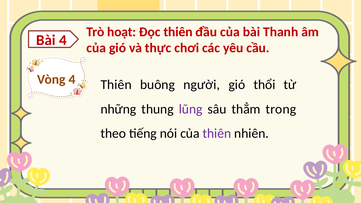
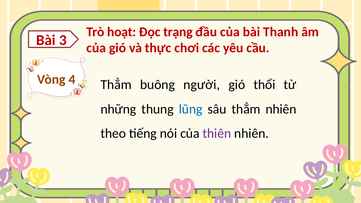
Đọc thiên: thiên -> trạng (178, 32)
Bài 4: 4 -> 3 (63, 40)
4 Thiên: Thiên -> Thẳm (116, 85)
lũng colour: purple -> blue (191, 109)
thẳm trong: trong -> nhiên (281, 109)
